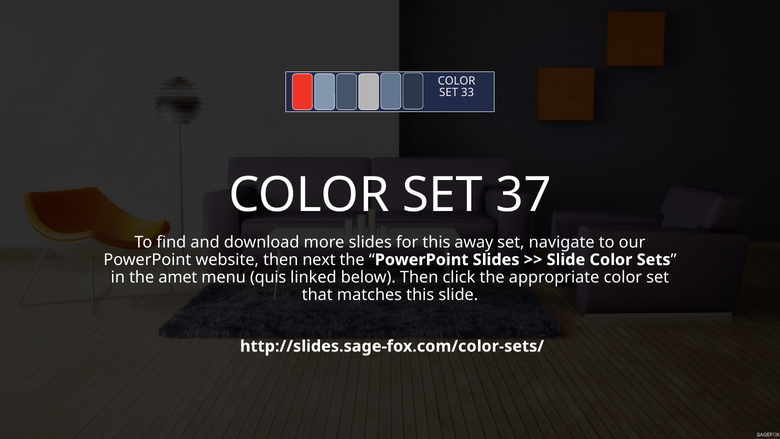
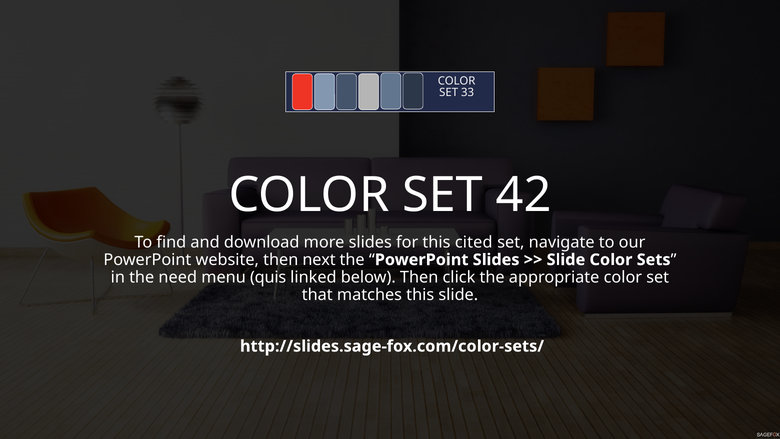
37: 37 -> 42 (524, 195)
away: away -> cited (474, 242)
amet: amet -> need (178, 277)
